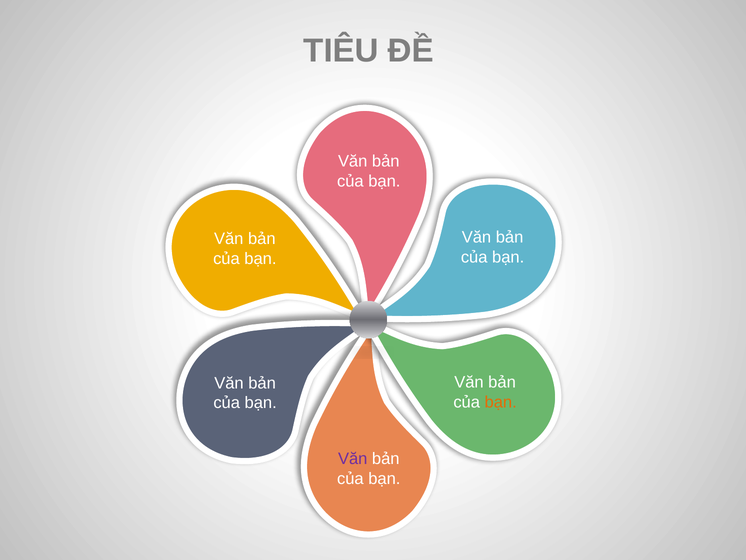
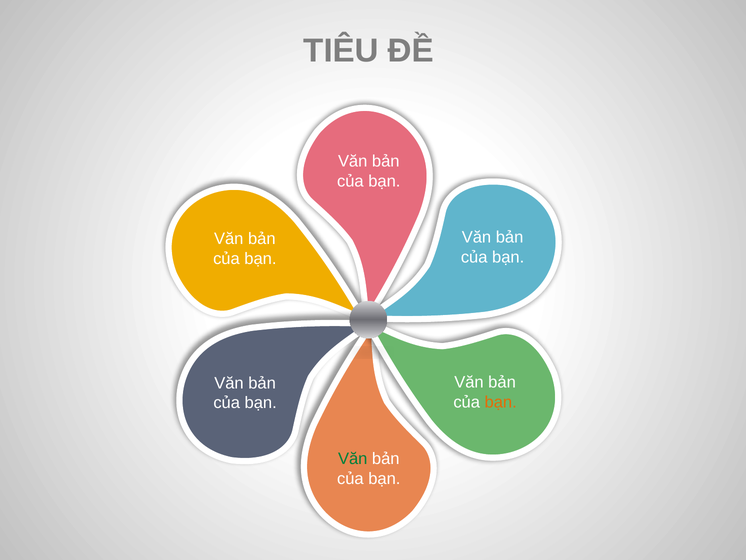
Văn colour: purple -> green (353, 458)
